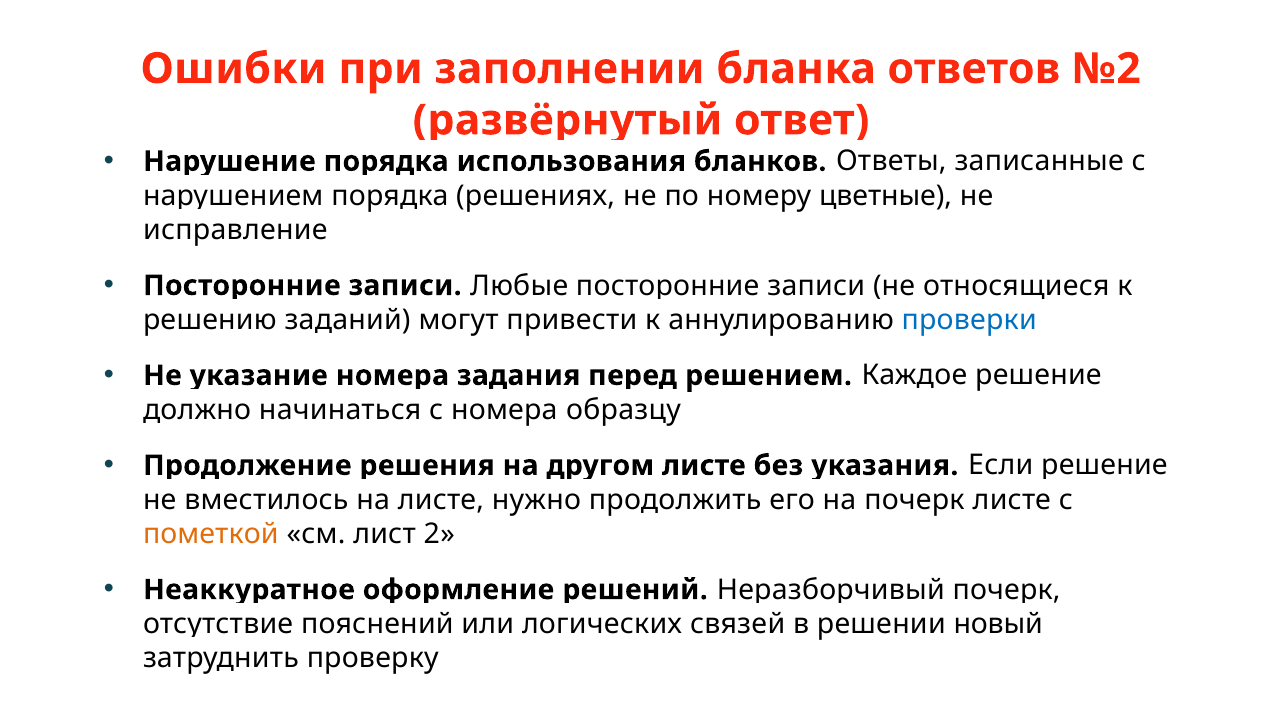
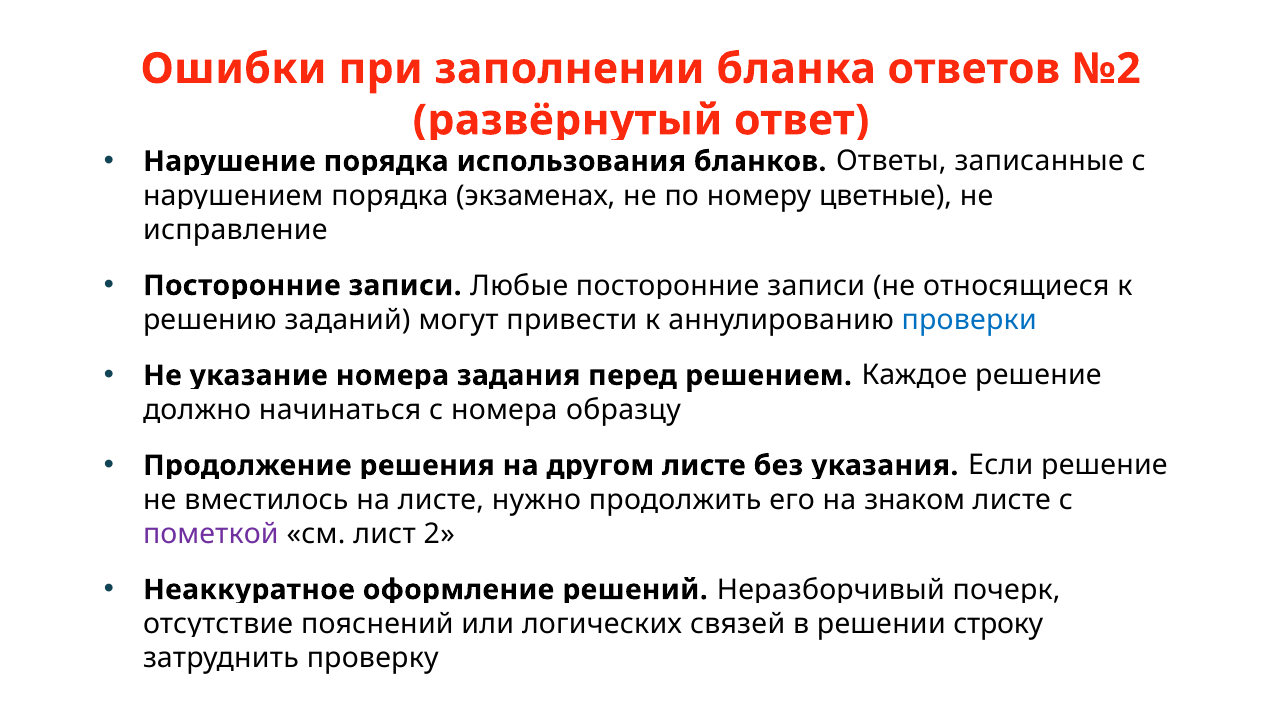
решениях: решениях -> экзаменах (536, 196)
на почерк: почерк -> знаком (915, 500)
пометкой colour: orange -> purple (211, 534)
новый: новый -> строку (998, 624)
